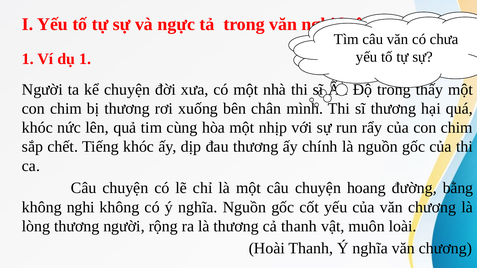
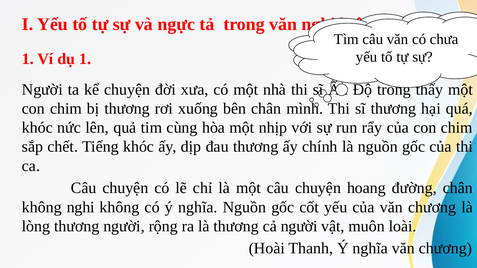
đường bằng: bằng -> chân (458, 188)
cả thanh: thanh -> người (299, 226)
